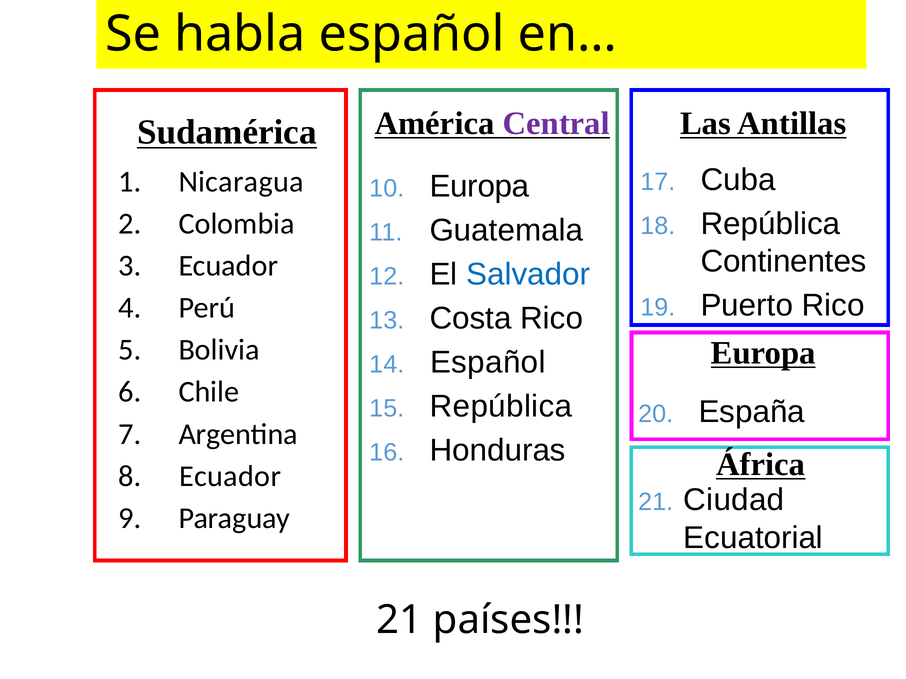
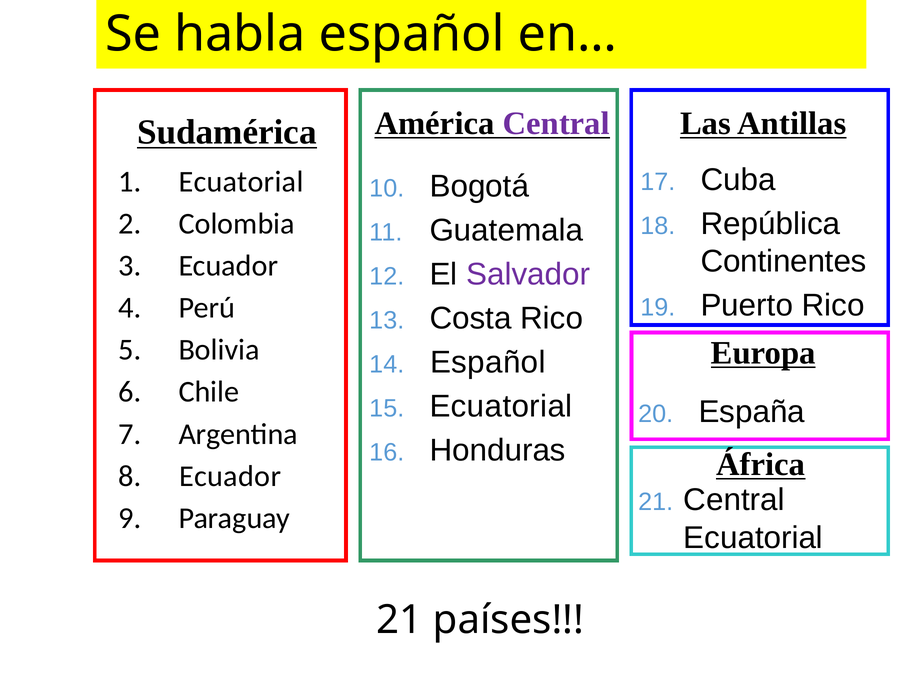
Nicaragua: Nicaragua -> Ecuatorial (241, 182)
Europa: Europa -> Bogotá (479, 187)
Salvador colour: blue -> purple (528, 275)
República: República -> Ecuatorial (501, 407)
21 Ciudad: Ciudad -> Central (734, 500)
